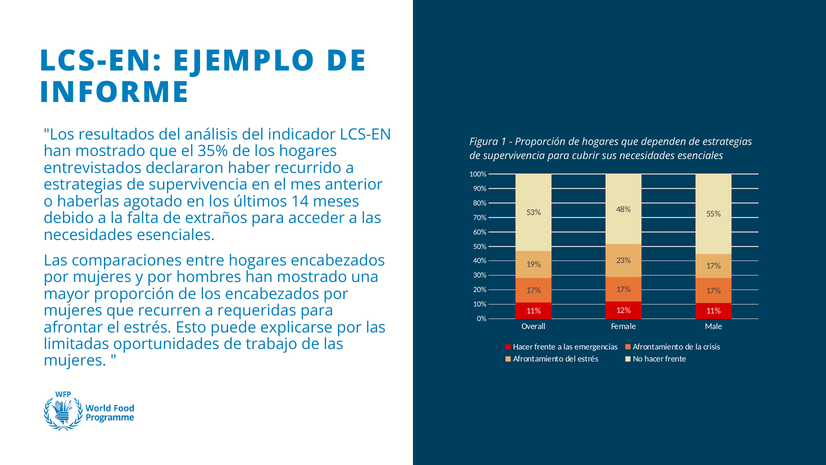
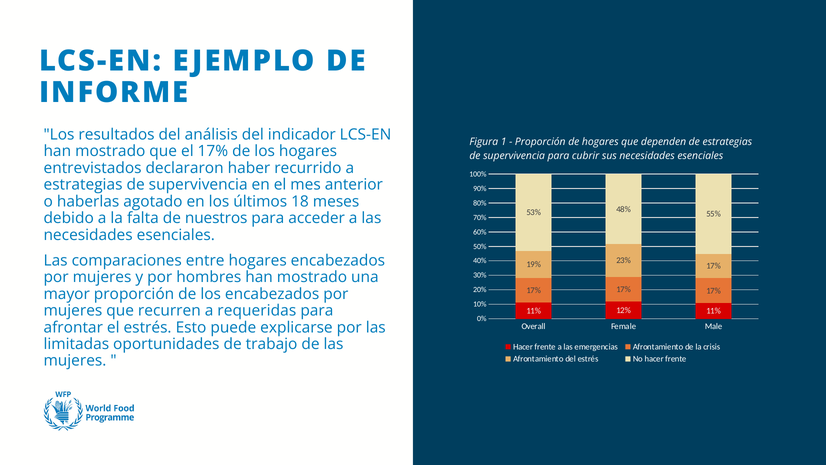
el 35%: 35% -> 17% (213, 151)
14: 14 -> 18 (300, 201)
extraños: extraños -> nuestros (216, 218)
